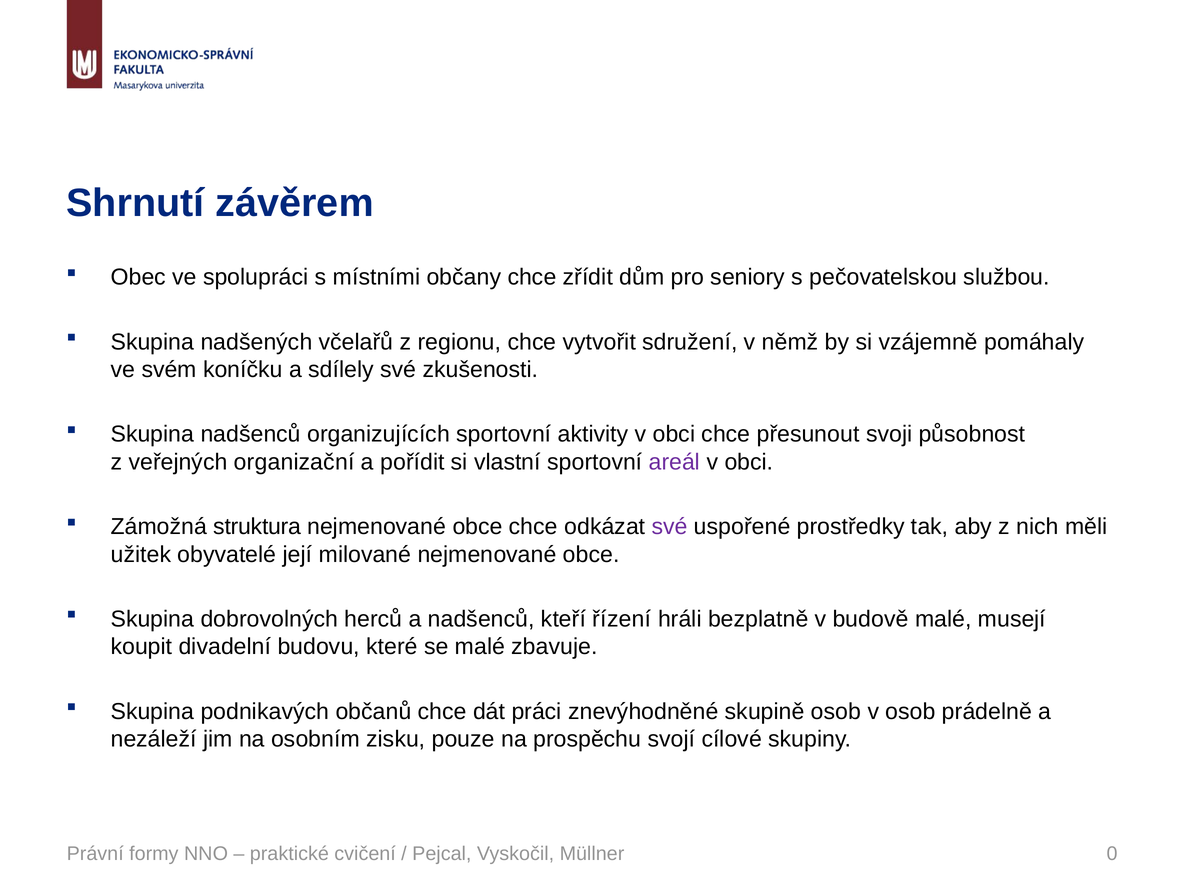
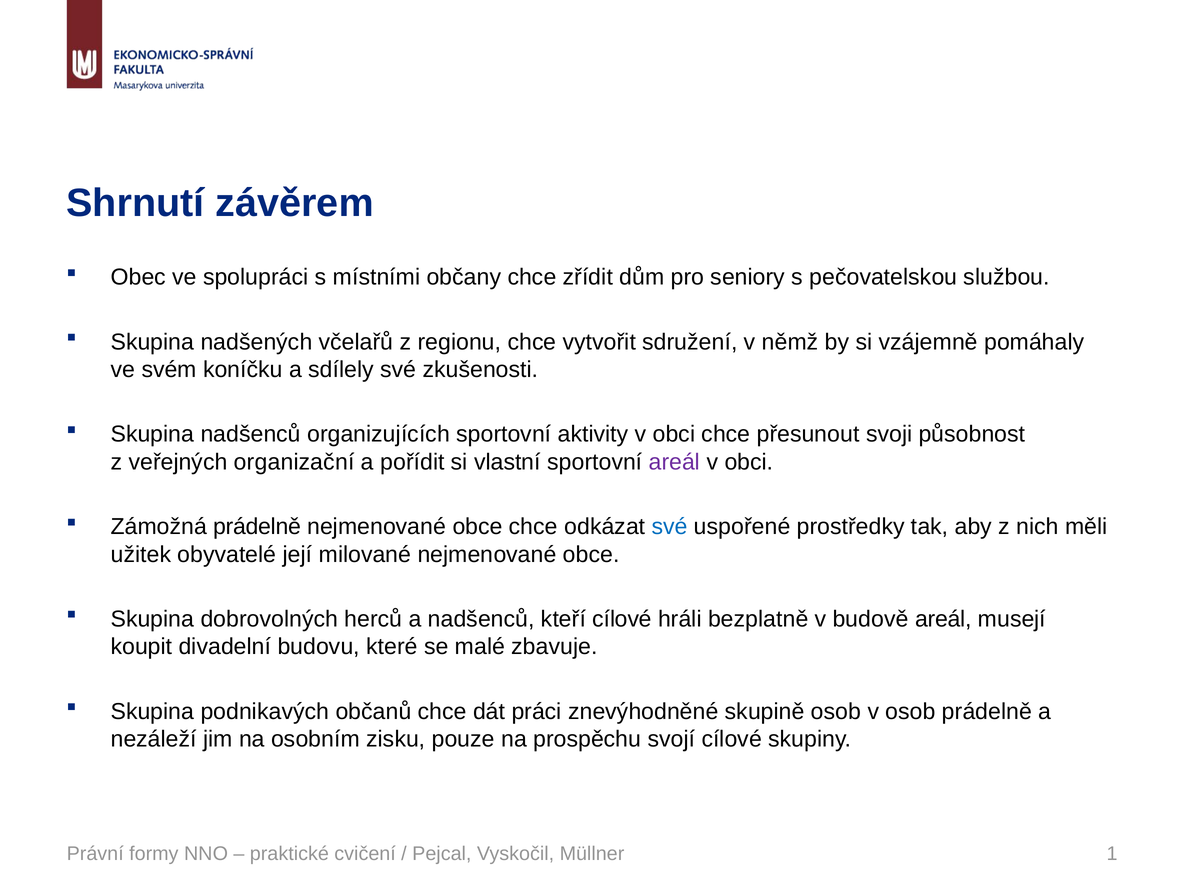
Zámožná struktura: struktura -> prádelně (257, 527)
své colour: purple -> blue (670, 527)
kteří řízení: řízení -> cílové (622, 619)
budově malé: malé -> areál (943, 619)
0: 0 -> 1 (1112, 854)
